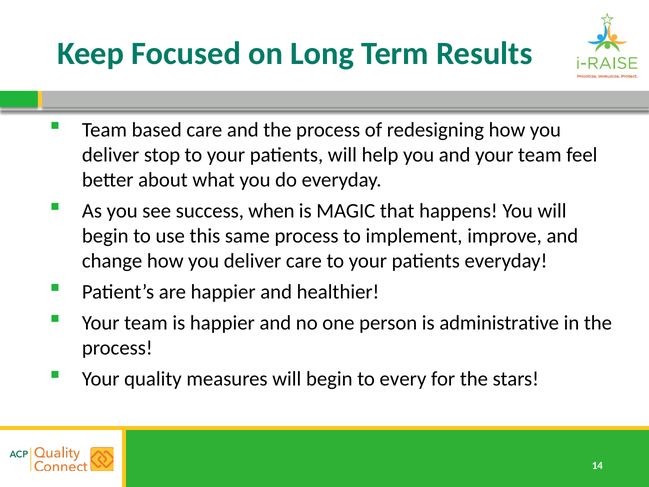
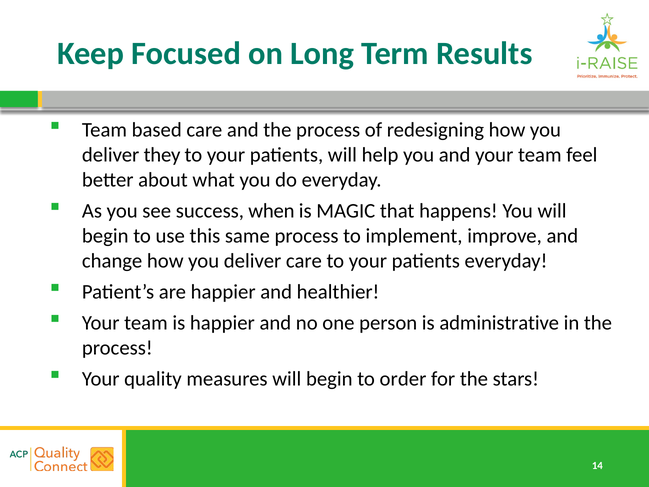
stop: stop -> they (162, 155)
every: every -> order (403, 379)
